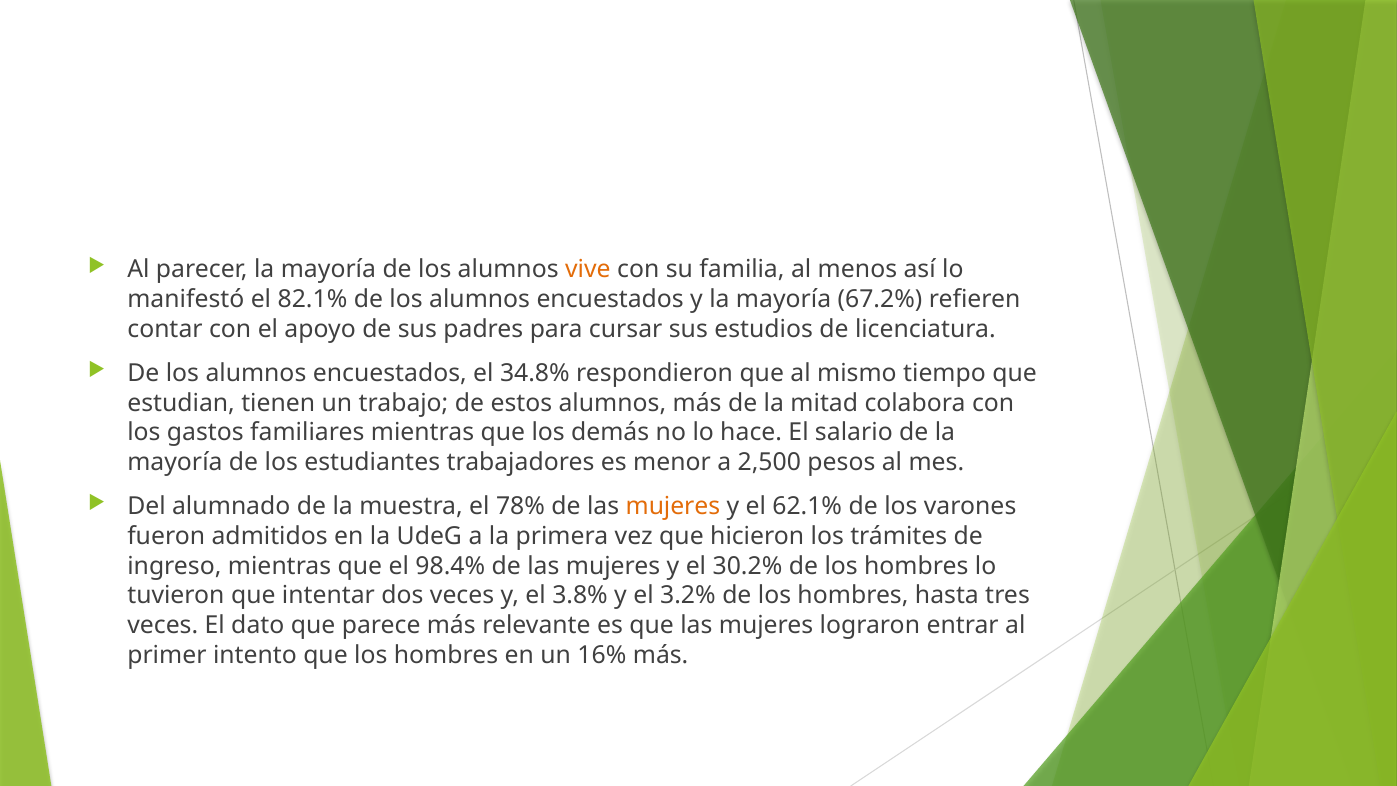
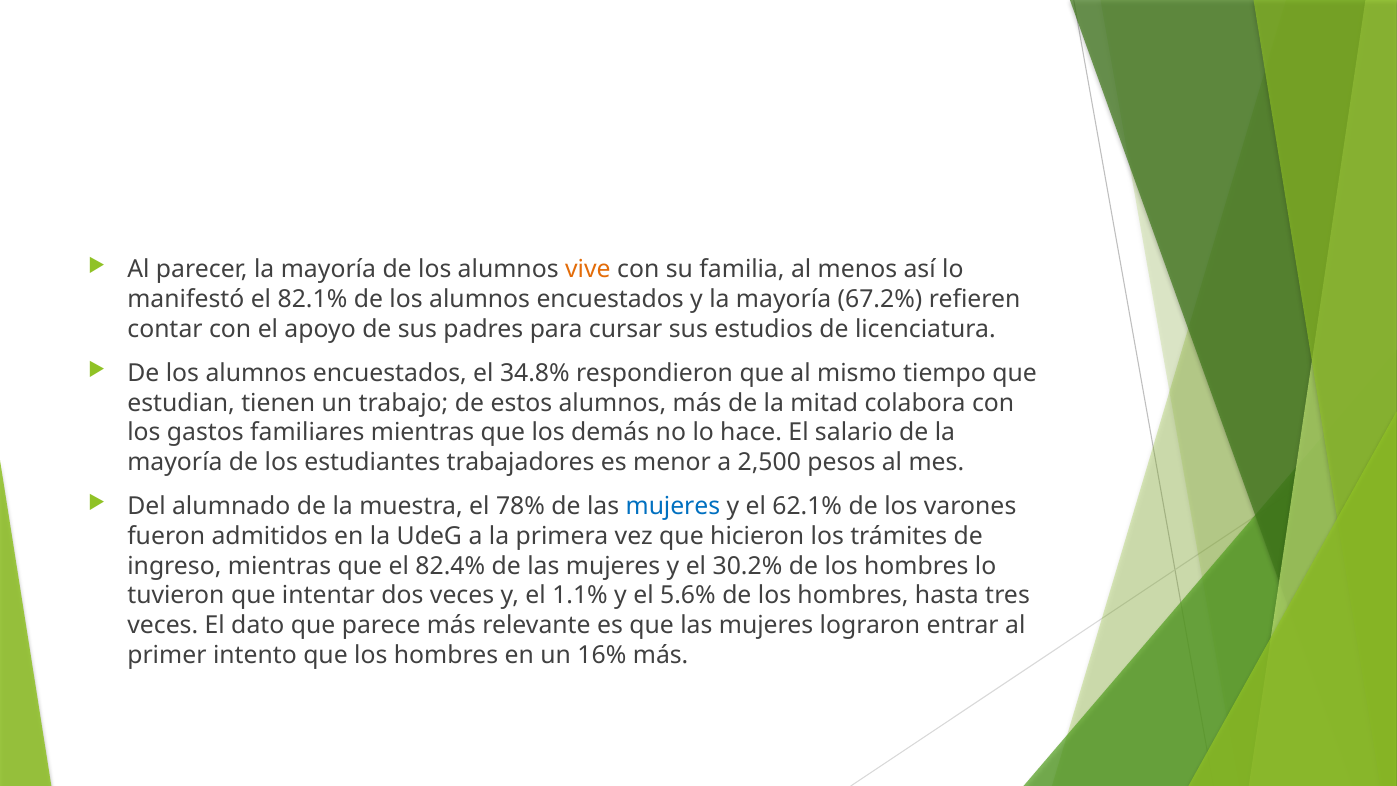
mujeres colour: orange -> blue (673, 506)
98.4%: 98.4% -> 82.4% (450, 566)
3.8%: 3.8% -> 1.1% (580, 596)
3.2%: 3.2% -> 5.6% (688, 596)
